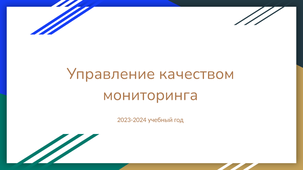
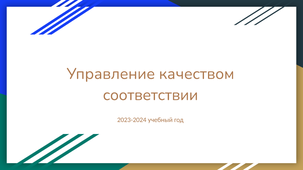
мониторинга: мониторинга -> соответствии (150, 95)
